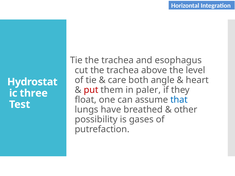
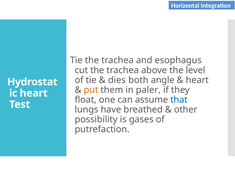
care: care -> dies (117, 80)
put colour: red -> orange (91, 90)
three: three -> heart (34, 93)
